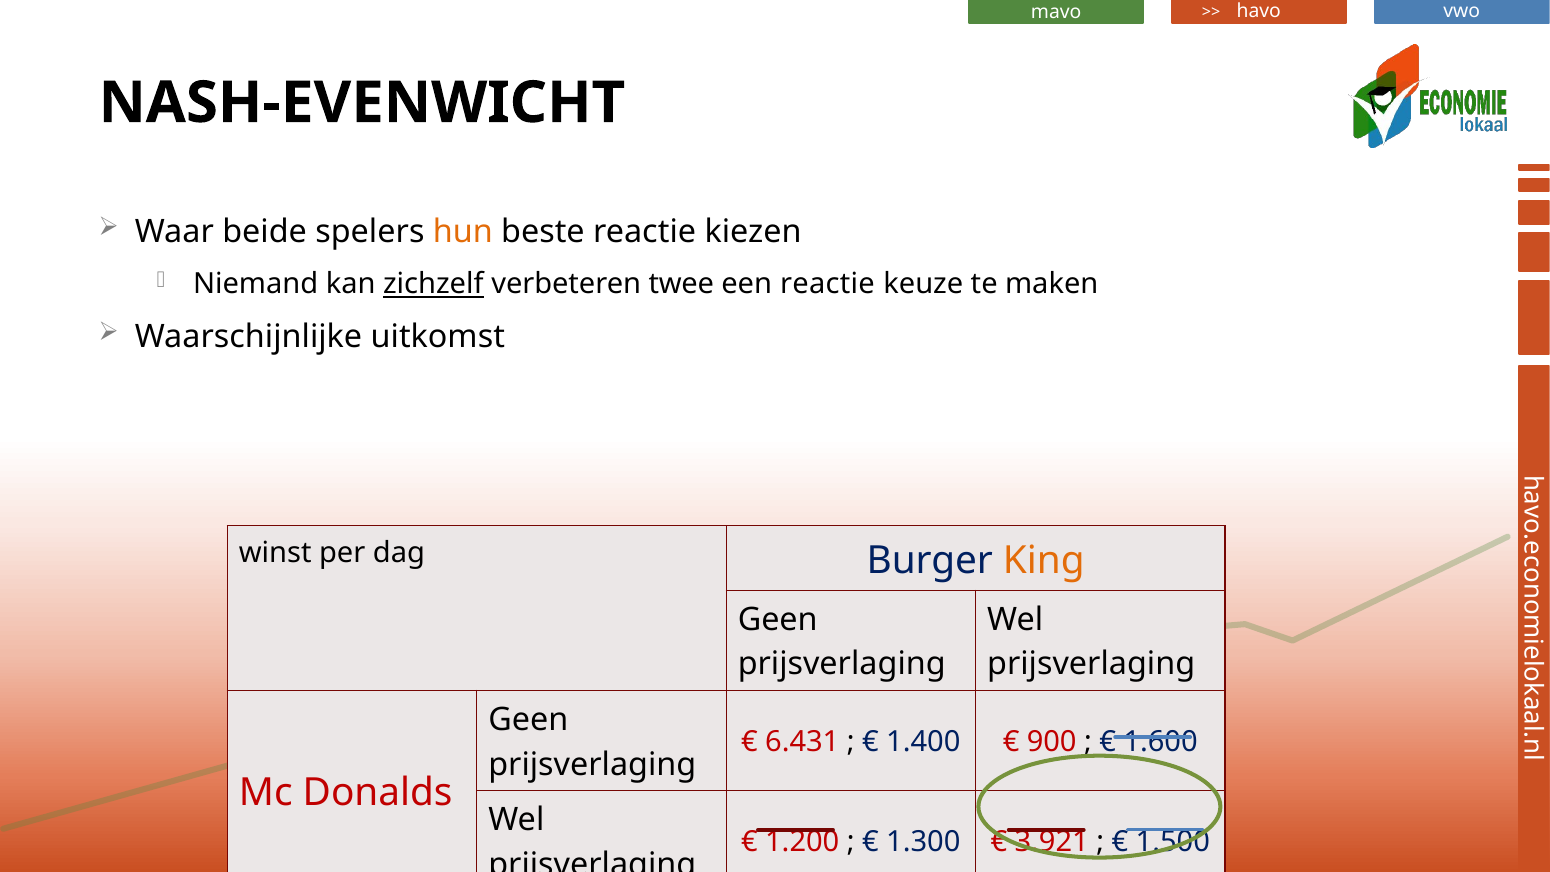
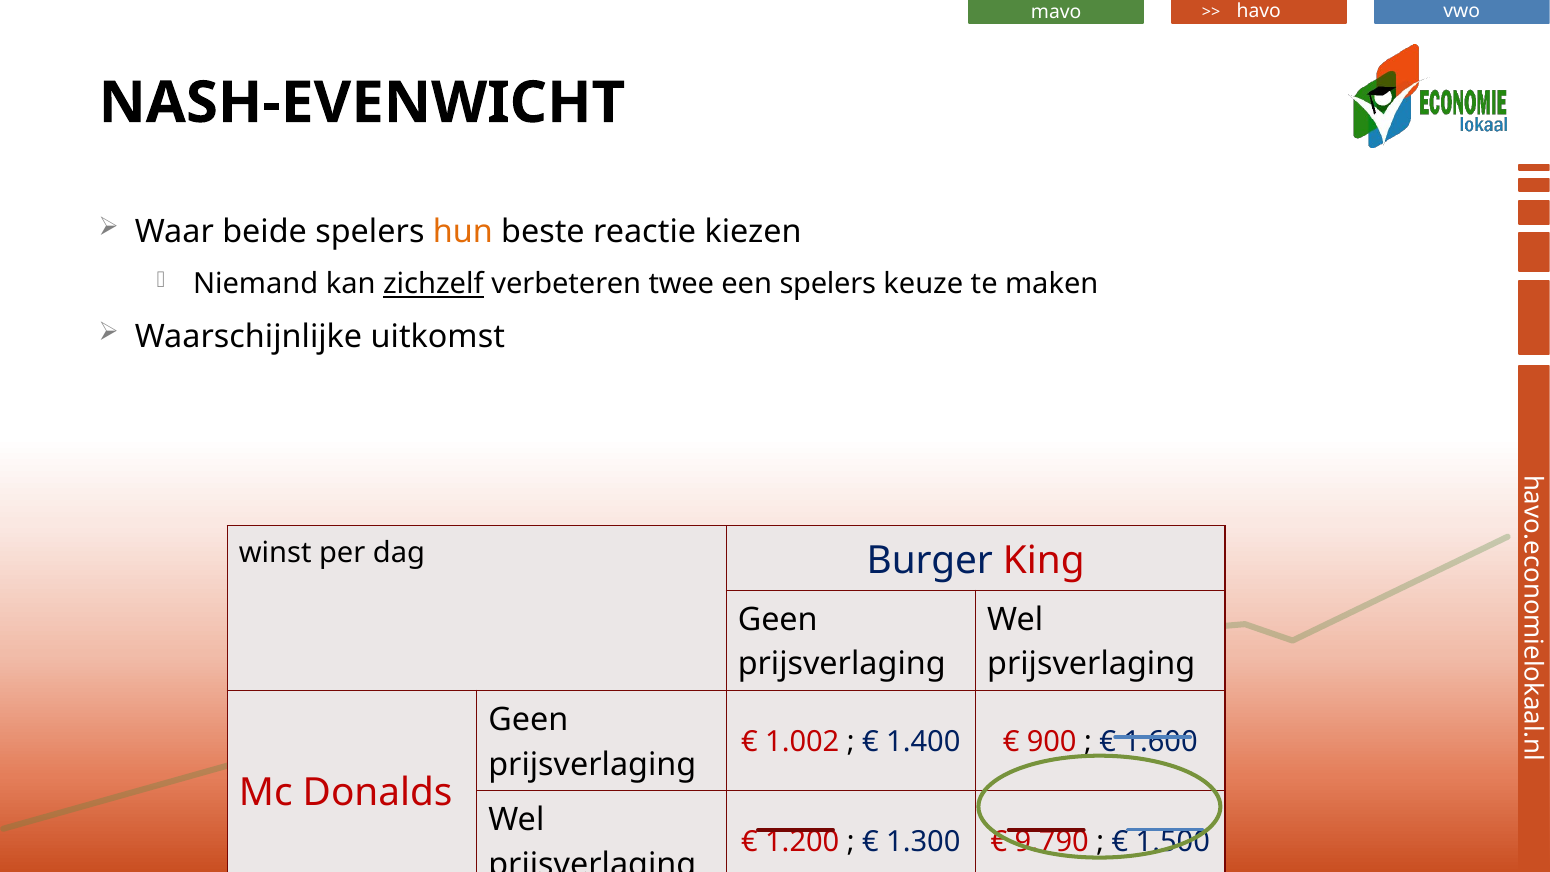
een reactie: reactie -> spelers (828, 284)
King colour: orange -> red (1044, 560)
6.431: 6.431 -> 1.002 (802, 742)
3.921: 3.921 -> 9.790 (1052, 842)
